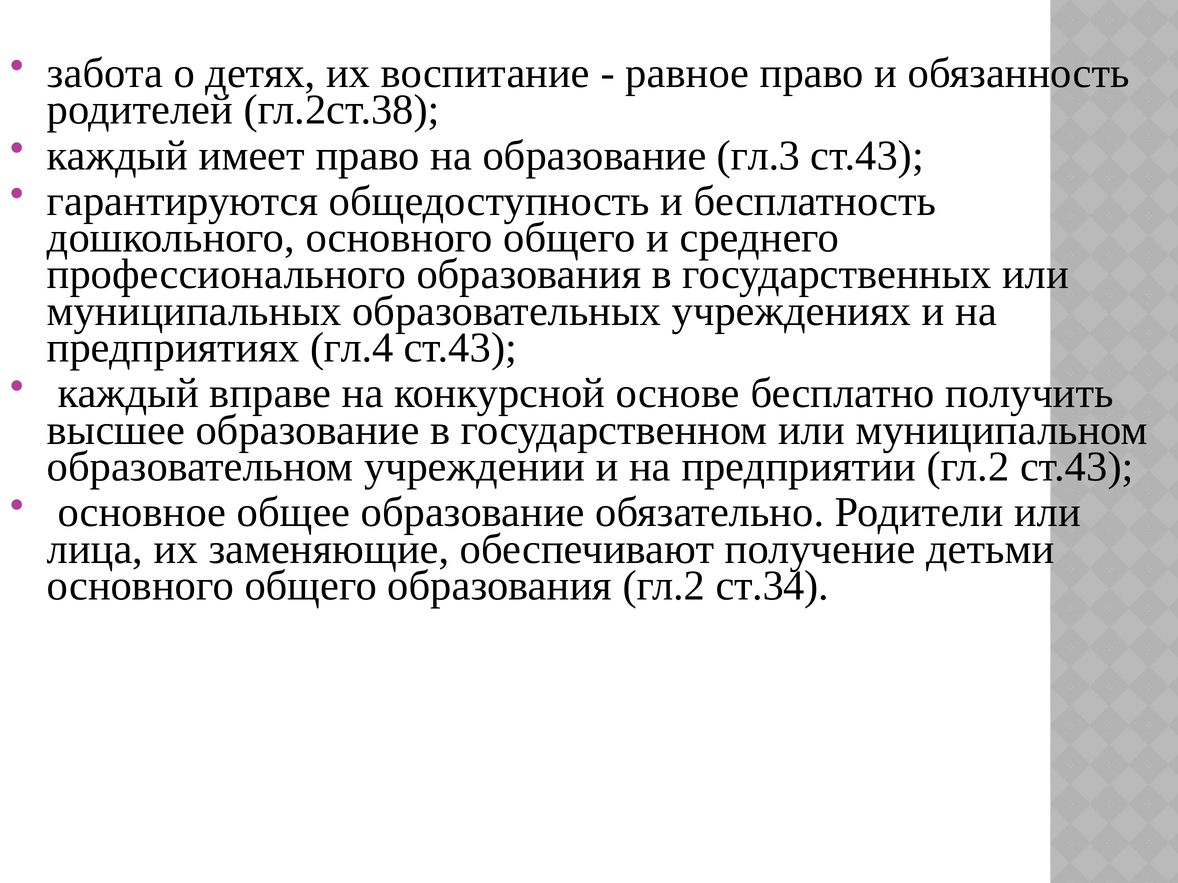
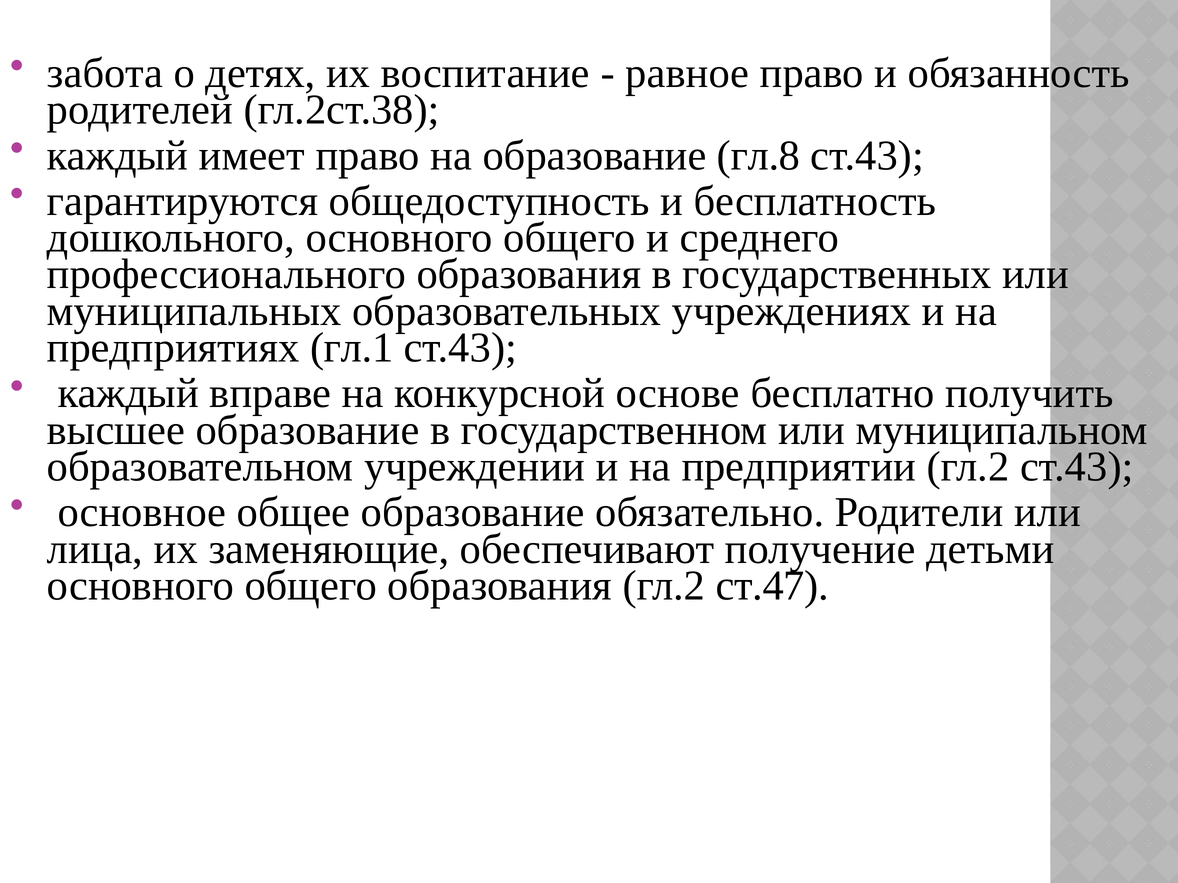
гл.3: гл.3 -> гл.8 (759, 156)
гл.4: гл.4 -> гл.1 (352, 348)
ст.34: ст.34 -> ст.47 (772, 586)
